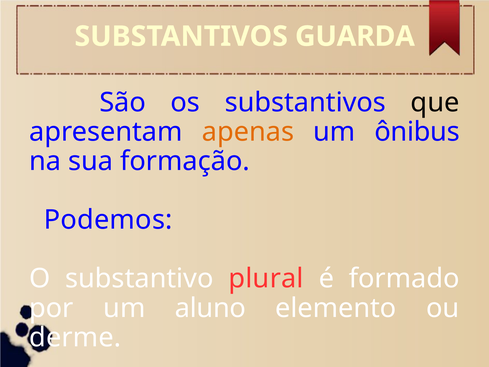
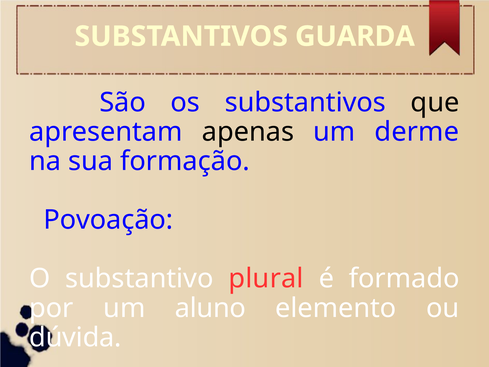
apenas colour: orange -> black (248, 132)
ônibus: ônibus -> derme (417, 132)
Podemos: Podemos -> Povoação (108, 220)
derme: derme -> dúvida (75, 337)
